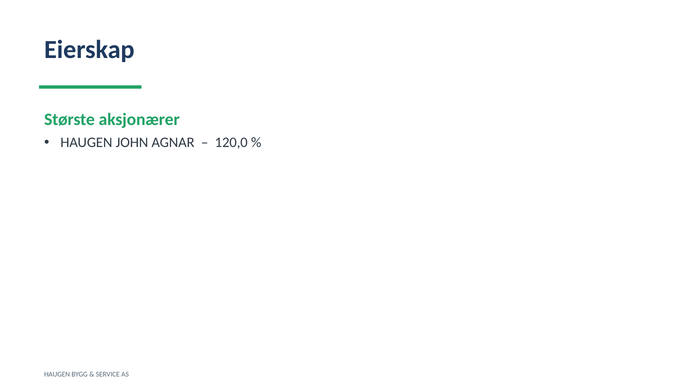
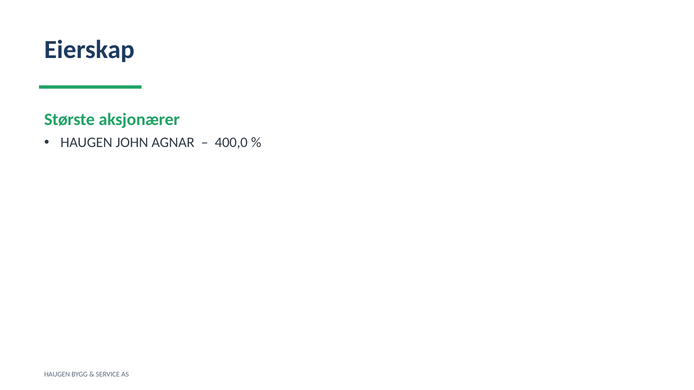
120,0: 120,0 -> 400,0 (231, 143)
